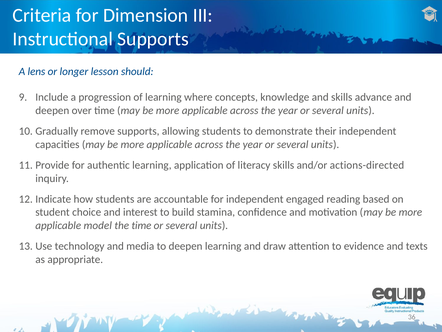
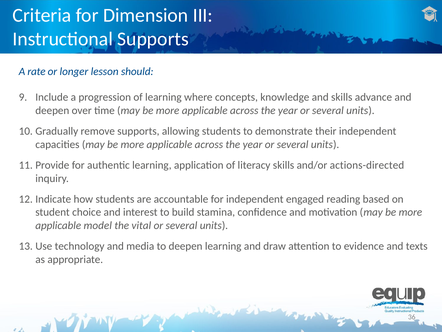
lens: lens -> rate (36, 71)
the time: time -> vital (141, 225)
